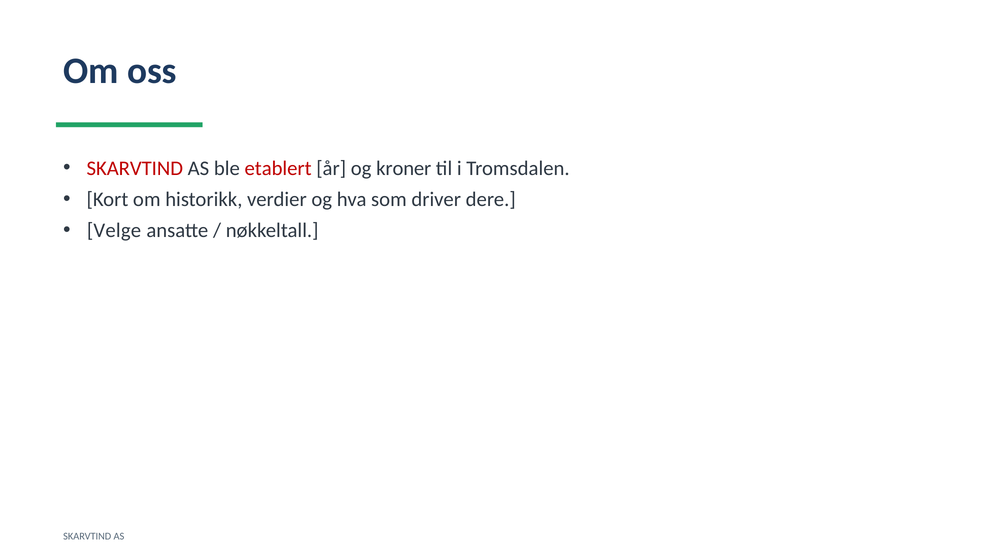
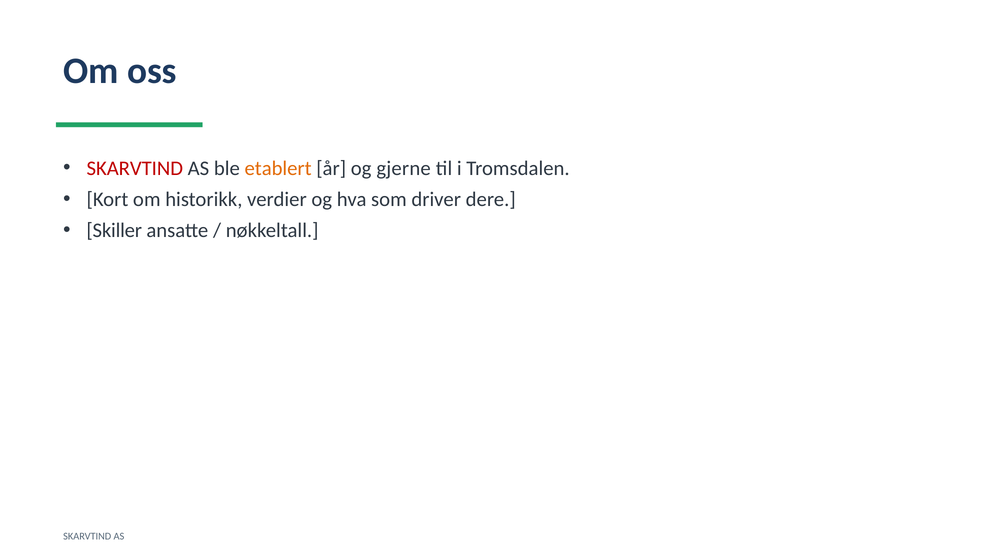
etablert colour: red -> orange (278, 168)
kroner: kroner -> gjerne (404, 168)
Velge: Velge -> Skiller (114, 231)
